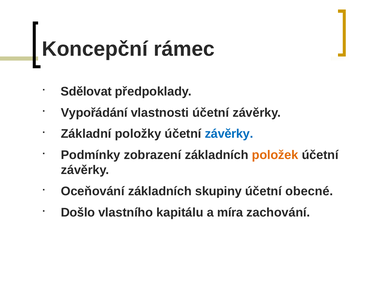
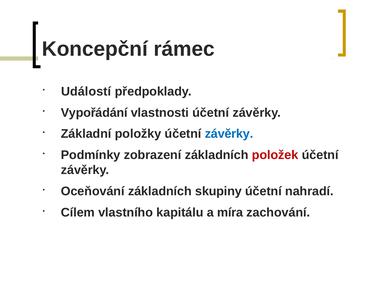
Sdělovat: Sdělovat -> Událostí (86, 91)
položek colour: orange -> red (275, 155)
obecné: obecné -> nahradí (309, 191)
Došlo: Došlo -> Cílem (78, 212)
